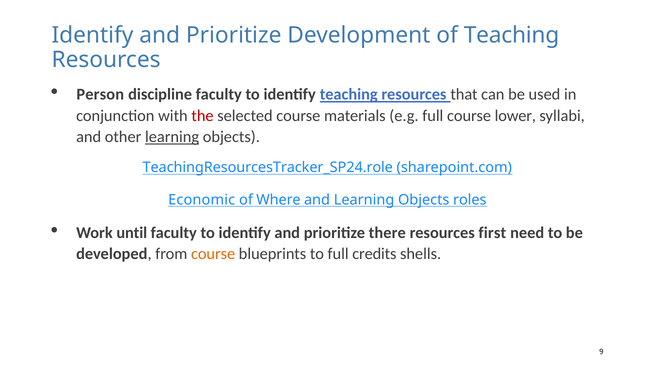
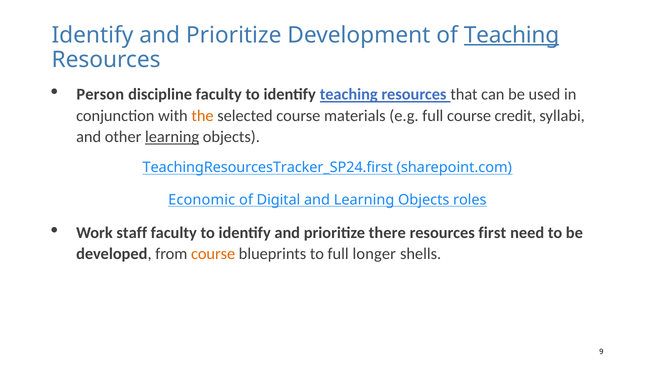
Teaching underline: none -> present (512, 35)
the colour: red -> orange (203, 116)
lower: lower -> credit (515, 116)
TeachingResourcesTracker_SP24.role: TeachingResourcesTracker_SP24.role -> TeachingResourcesTracker_SP24.first (268, 167)
Where: Where -> Digital (278, 199)
until: until -> staff (132, 233)
credits: credits -> longer (374, 254)
